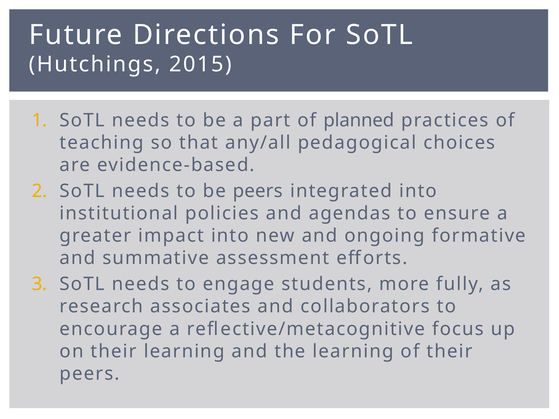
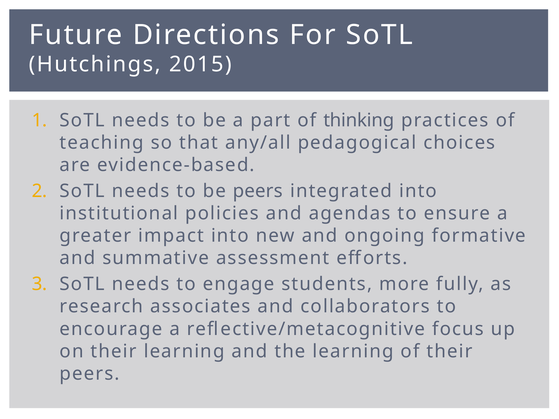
planned: planned -> thinking (359, 120)
